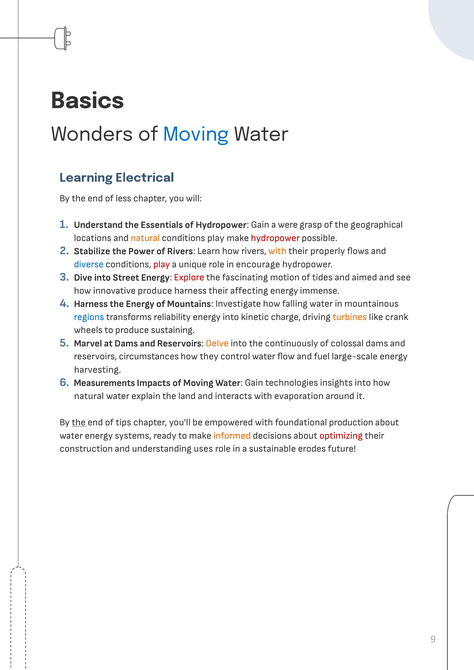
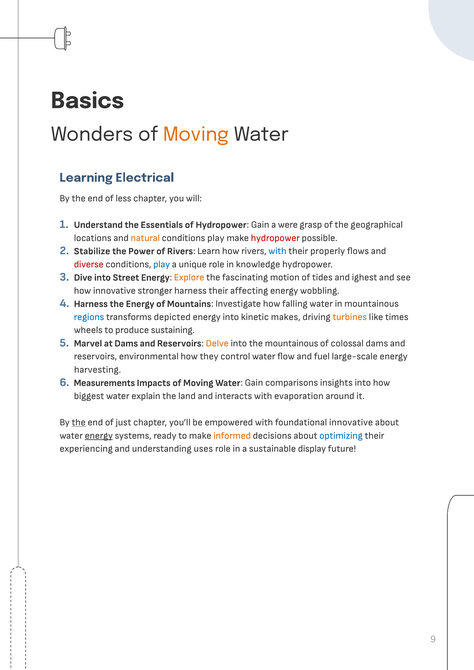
Moving colour: blue -> orange (196, 135)
with colour: orange -> blue (277, 251)
diverse colour: blue -> red (89, 264)
play colour: red -> blue (162, 264)
encourage: encourage -> knowledge (258, 264)
Explore colour: red -> orange (189, 278)
aimed: aimed -> ighest (365, 278)
innovative produce: produce -> stronger (155, 291)
immense: immense -> wobbling (320, 291)
reliability: reliability -> depicted (172, 317)
charge: charge -> makes (286, 317)
crank: crank -> times (397, 317)
the continuously: continuously -> mountainous (292, 344)
circumstances: circumstances -> environmental (149, 357)
technologies: technologies -> comparisons (292, 383)
natural: natural -> biggest (89, 396)
tips: tips -> just (123, 423)
foundational production: production -> innovative (351, 423)
energy underline: none -> present (99, 436)
optimizing colour: red -> blue (341, 436)
construction: construction -> experiencing (86, 449)
erodes: erodes -> display (312, 449)
